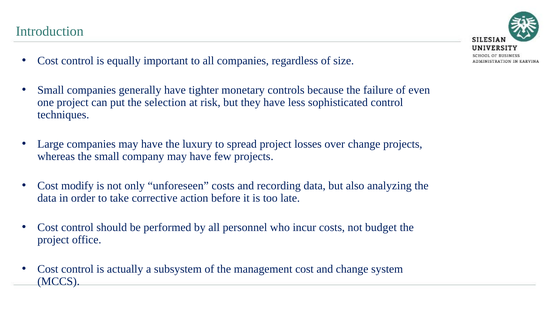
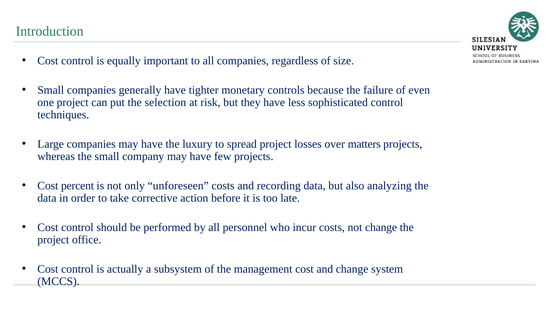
over change: change -> matters (364, 144)
modify: modify -> percent (77, 185)
not budget: budget -> change (381, 227)
